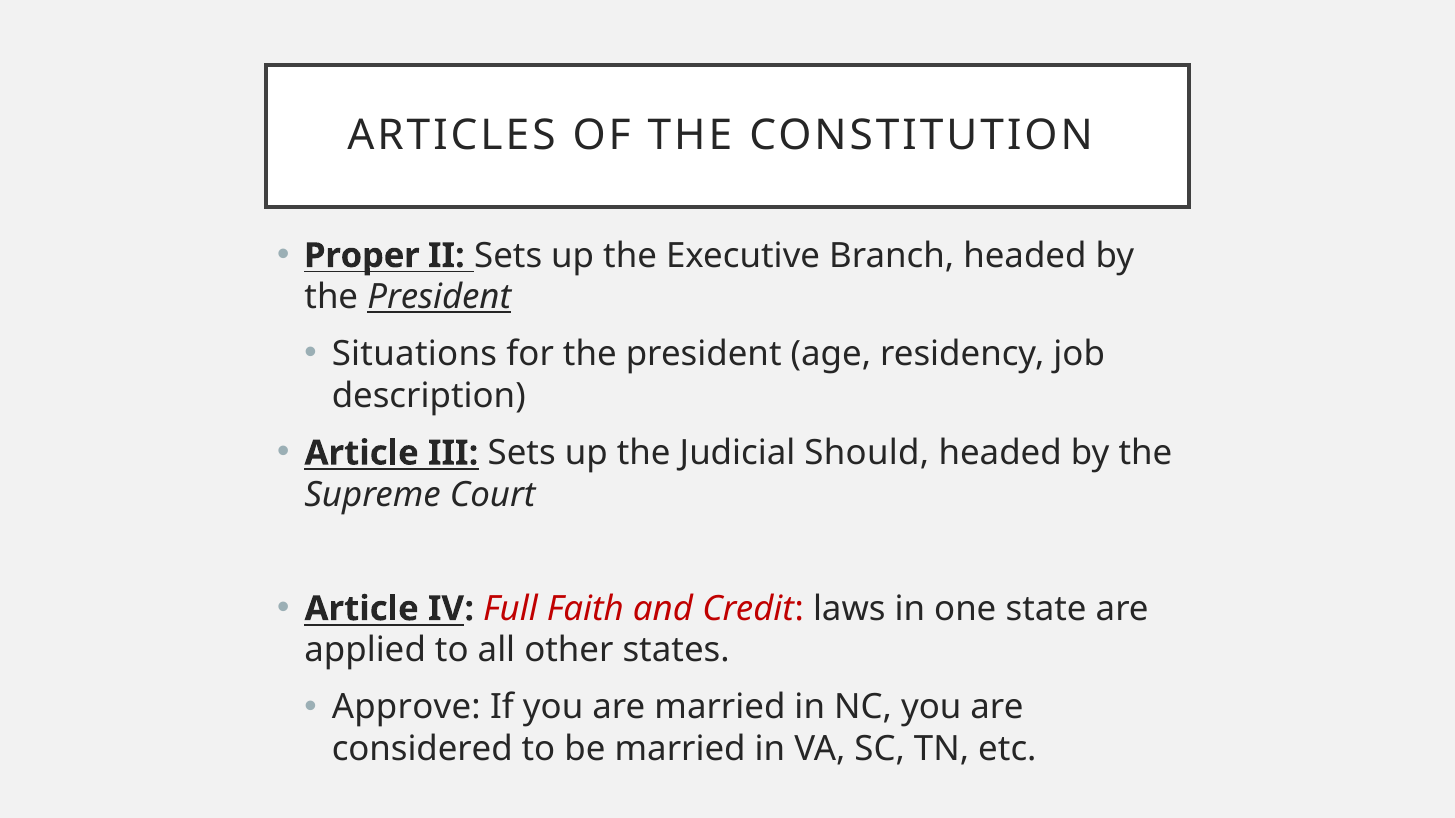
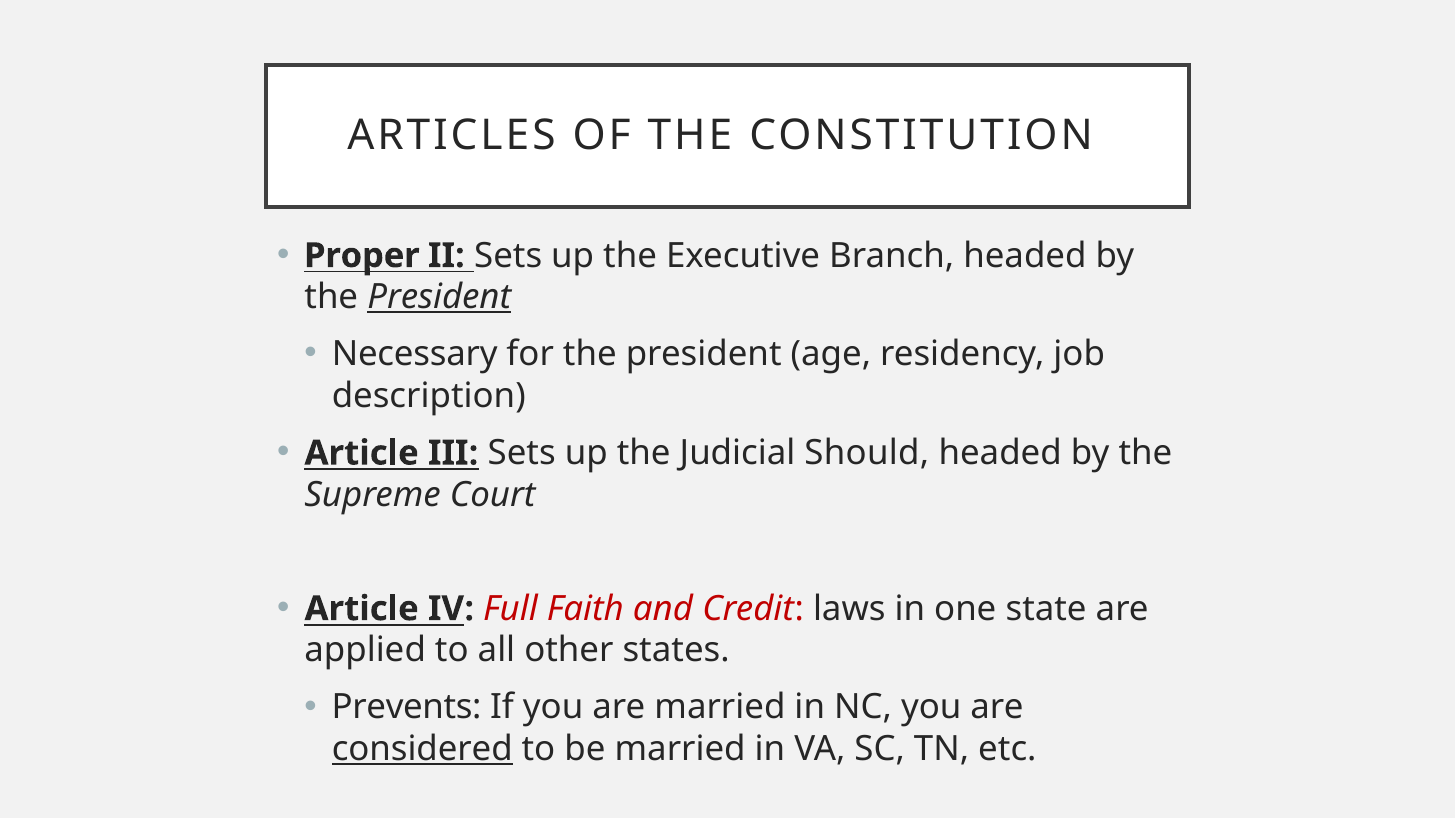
Situations: Situations -> Necessary (415, 355)
Approve: Approve -> Prevents (407, 708)
considered underline: none -> present (422, 750)
